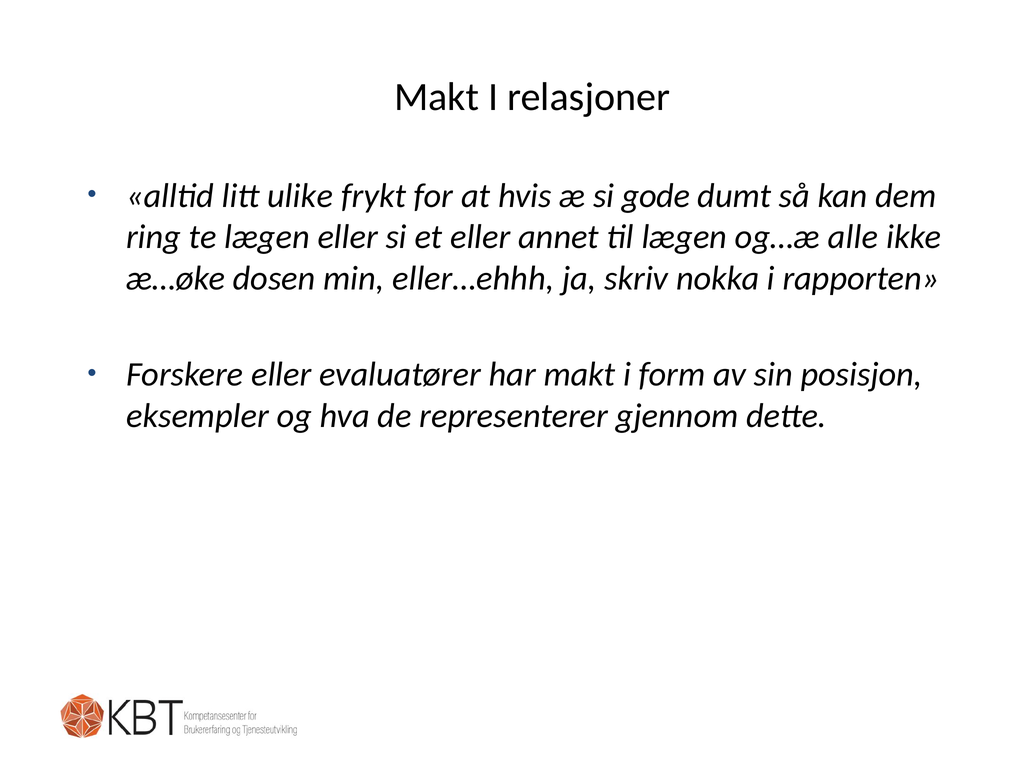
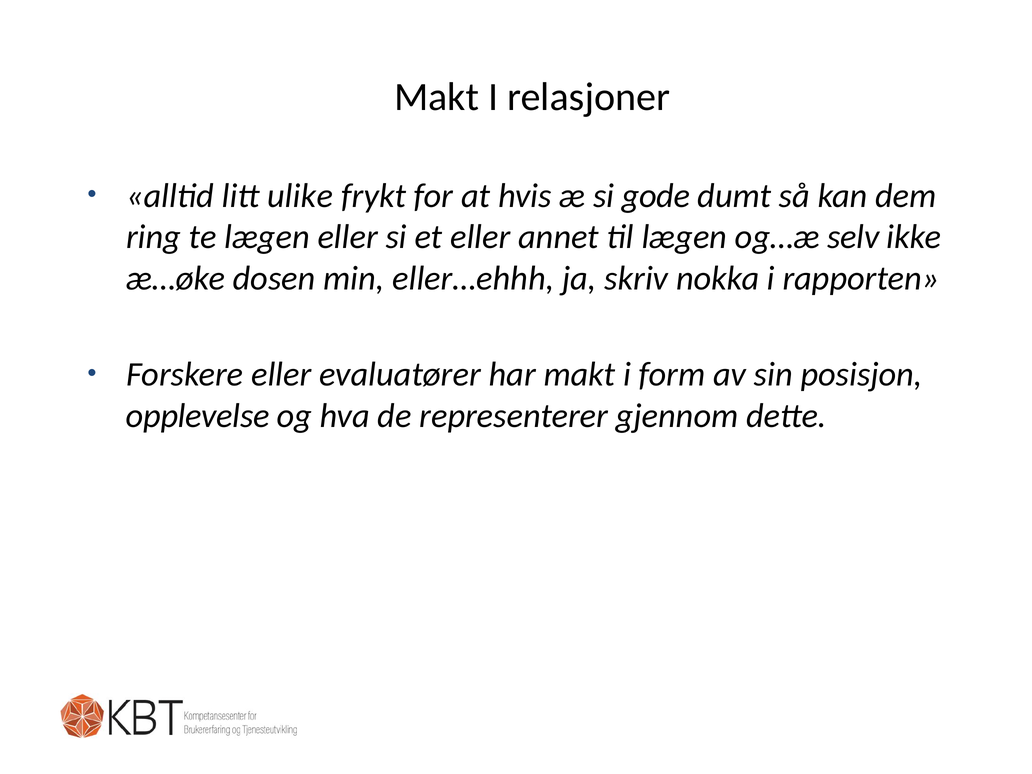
alle: alle -> selv (853, 237)
eksempler: eksempler -> opplevelse (198, 416)
